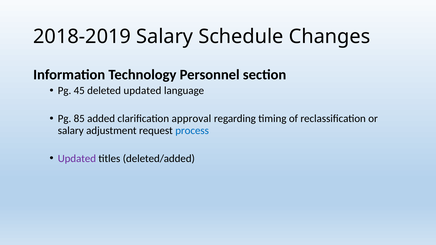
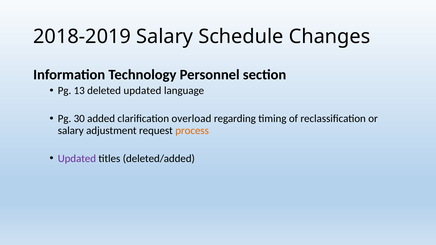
45: 45 -> 13 (79, 91)
85: 85 -> 30 (79, 119)
approval: approval -> overload (191, 119)
process colour: blue -> orange (192, 131)
